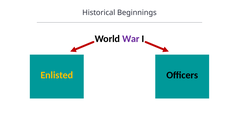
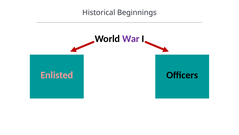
Enlisted colour: yellow -> pink (57, 75)
